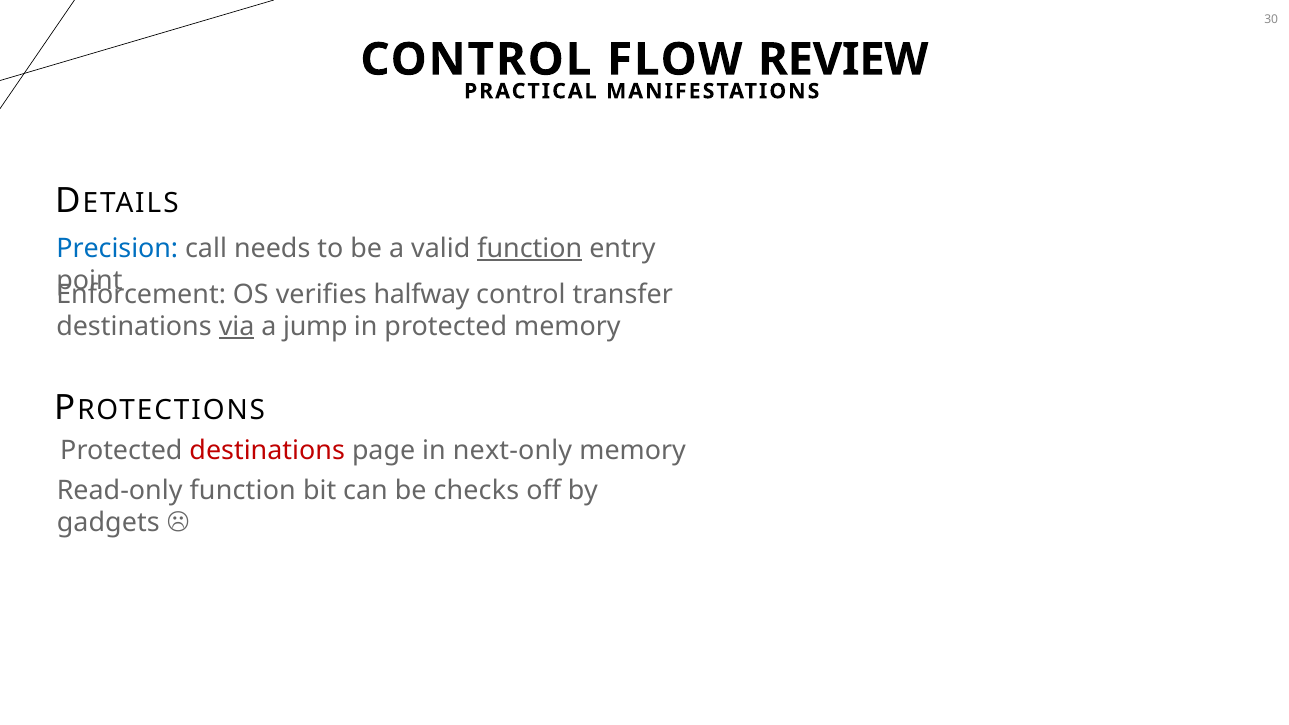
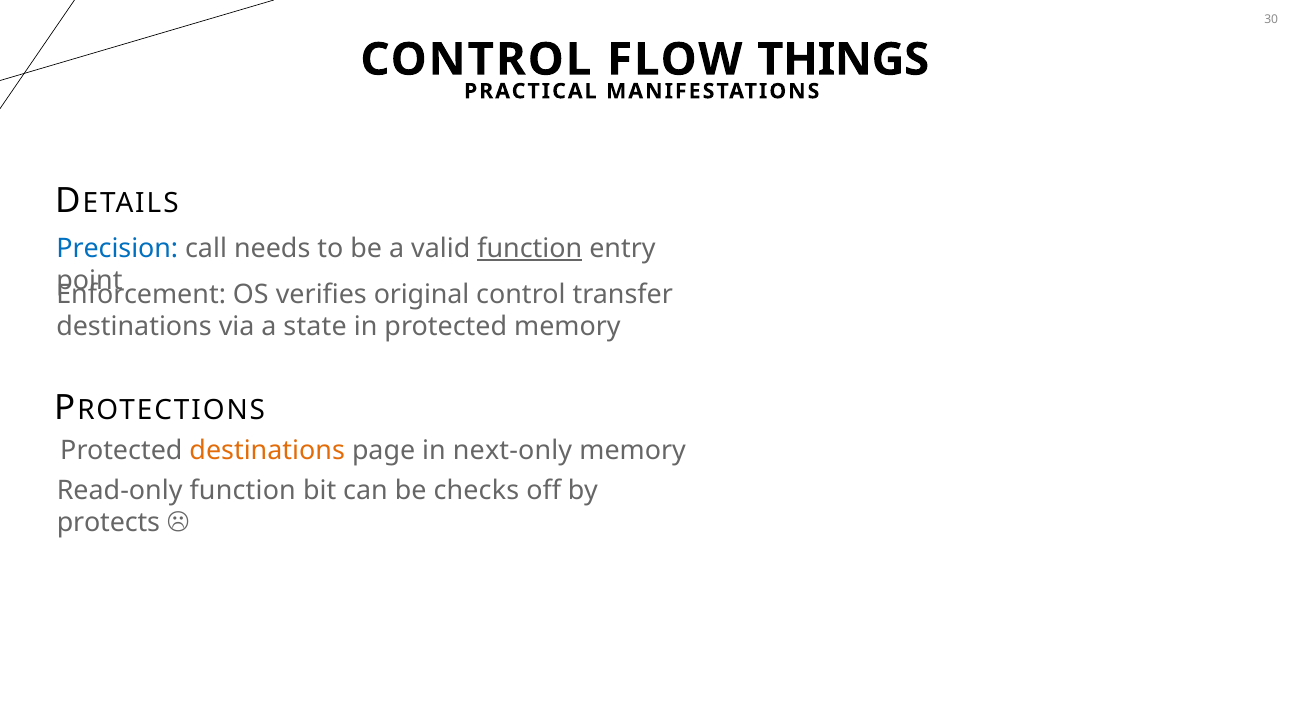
REVIEW: REVIEW -> THINGS (843, 60)
halfway: halfway -> original (422, 294)
via underline: present -> none (237, 326)
jump: jump -> state (315, 326)
destinations colour: red -> orange (267, 451)
gadgets: gadgets -> protects (108, 523)
